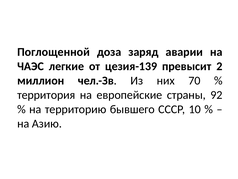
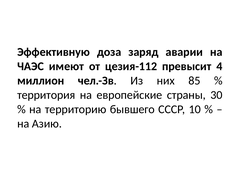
Поглощенной: Поглощенной -> Эффективную (54, 52)
легкие: легкие -> имеют (66, 66)
цезия-139: цезия-139 -> цезия-112 (131, 66)
2: 2 -> 4 (219, 66)
70: 70 -> 85 (194, 80)
92: 92 -> 30 (216, 95)
